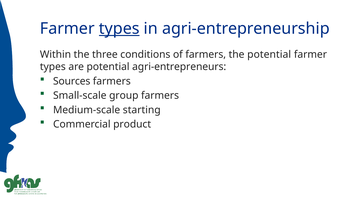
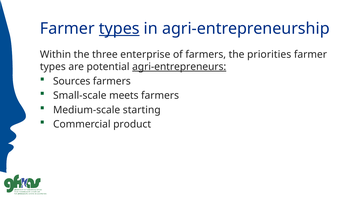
conditions: conditions -> enterprise (145, 54)
the potential: potential -> priorities (269, 54)
agri-entrepreneurs underline: none -> present (179, 67)
group: group -> meets (124, 95)
